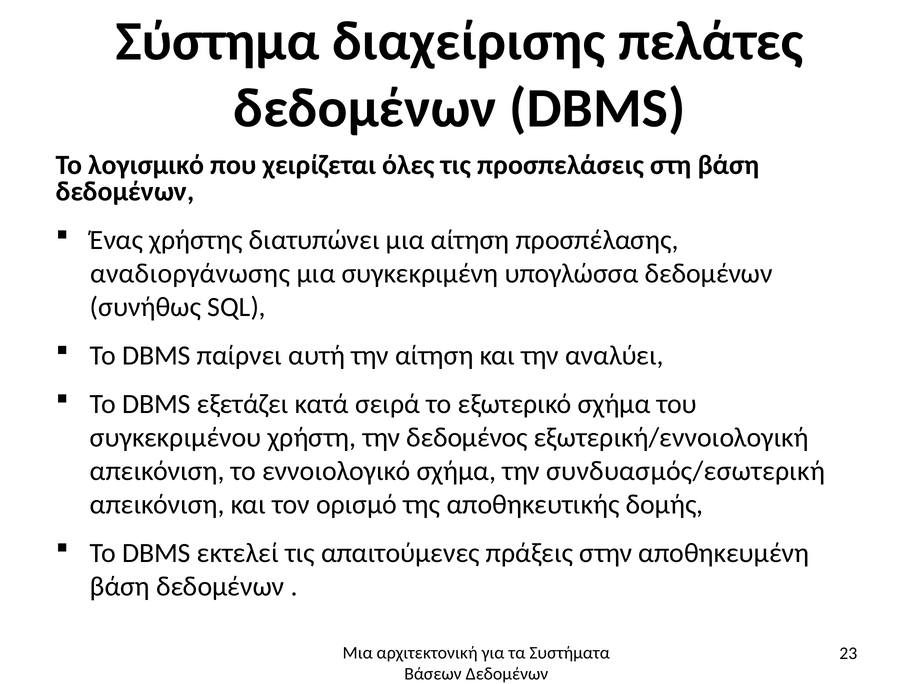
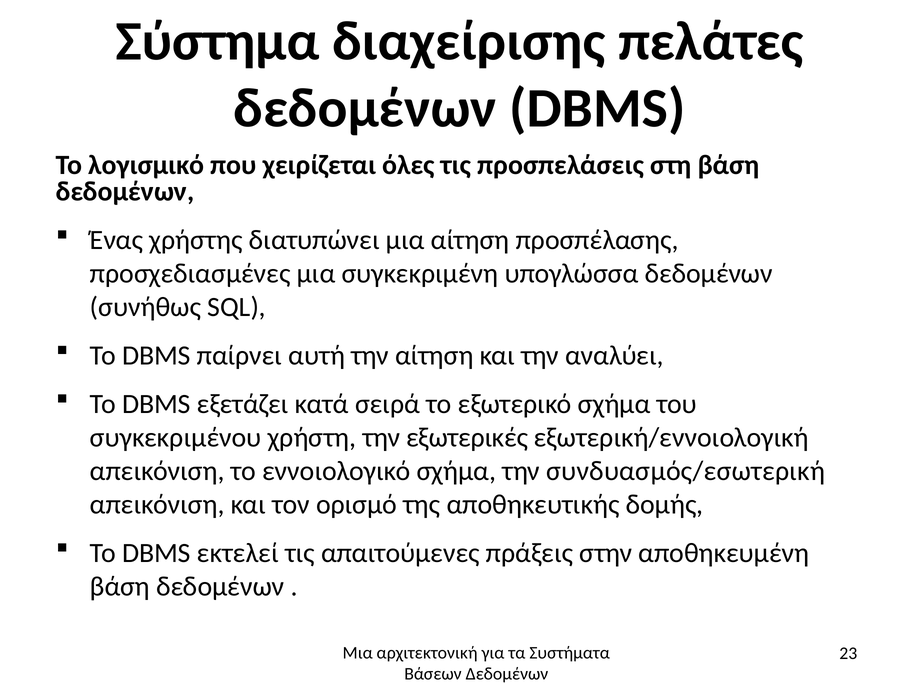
αναδιοργάνωσης: αναδιοργάνωσης -> προσχεδιασμένες (190, 273)
δεδομένος: δεδομένος -> εξωτερικές (467, 438)
